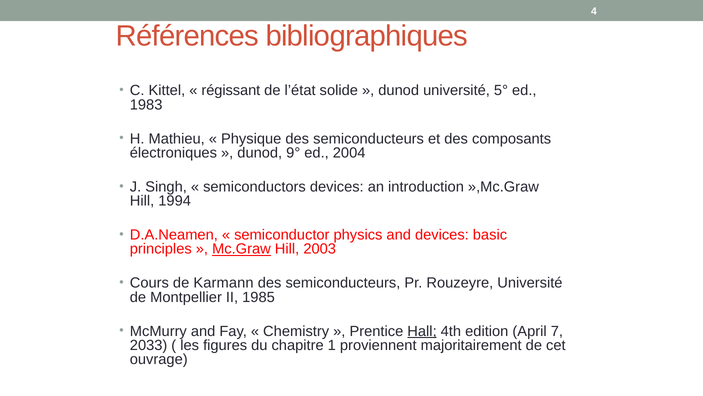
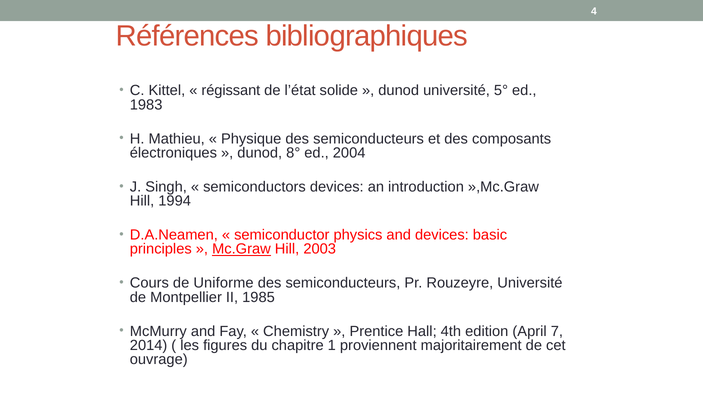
9°: 9° -> 8° (293, 153)
Karmann: Karmann -> Uniforme (224, 283)
Hall underline: present -> none (422, 331)
2033: 2033 -> 2014 (149, 345)
